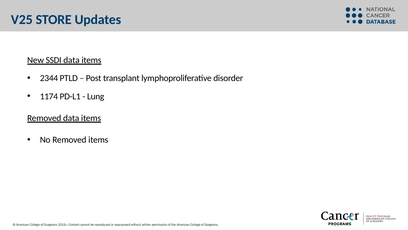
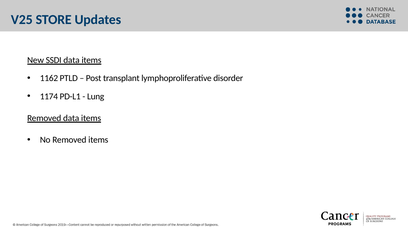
2344: 2344 -> 1162 (49, 78)
